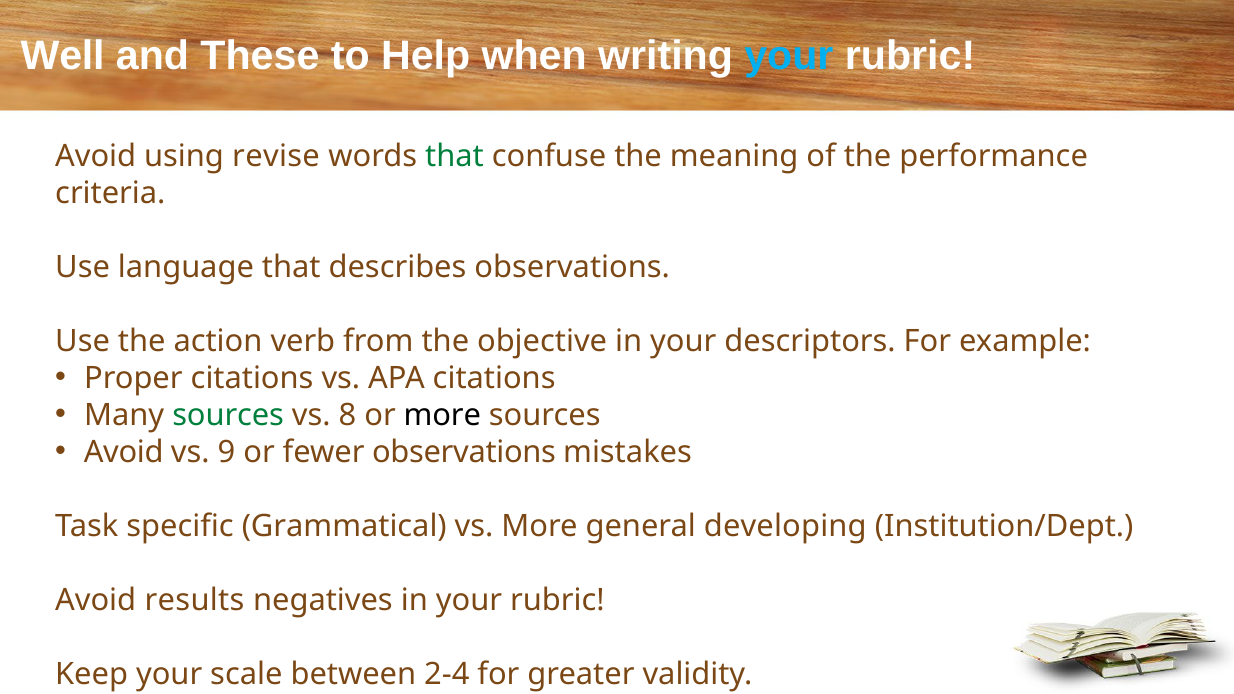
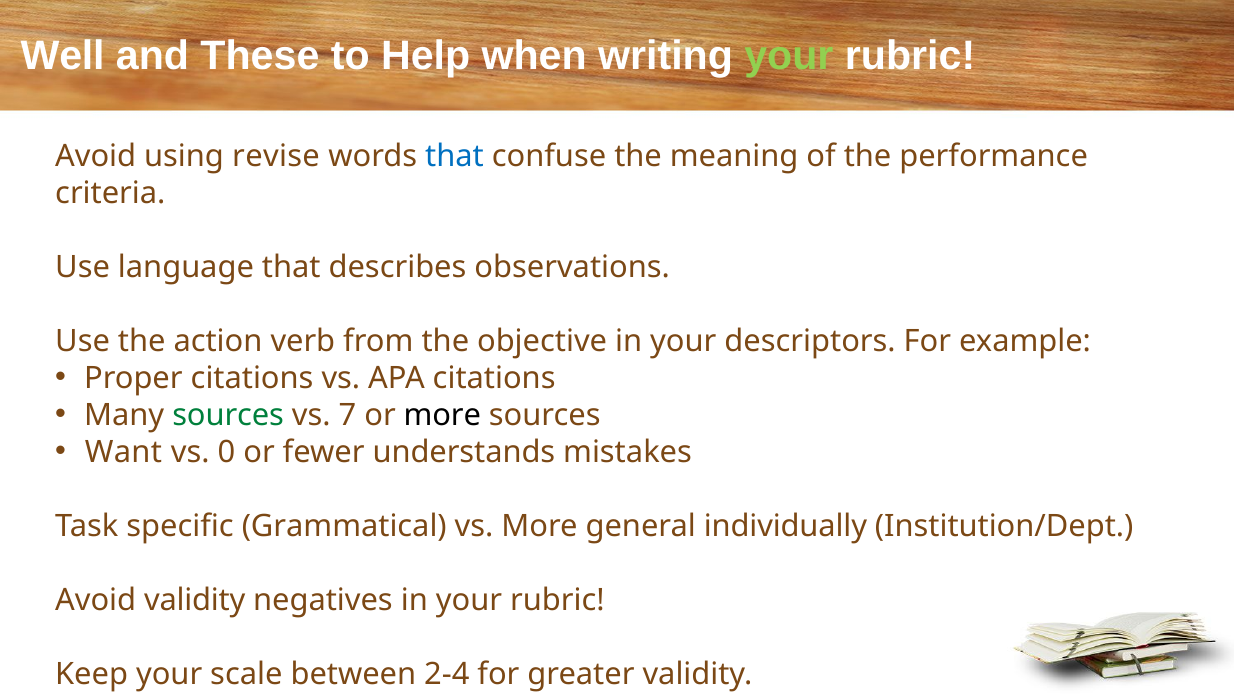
your colour: light blue -> light green (789, 56)
that colour: green -> blue (455, 156)
8: 8 -> 7 (347, 416)
Avoid: Avoid -> Want (123, 453)
9: 9 -> 0 (226, 453)
fewer observations: observations -> understands (464, 453)
developing: developing -> individually (785, 527)
Avoid results: results -> validity (195, 601)
